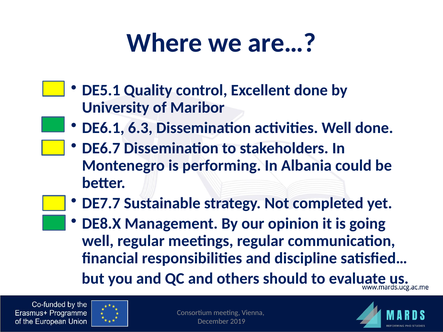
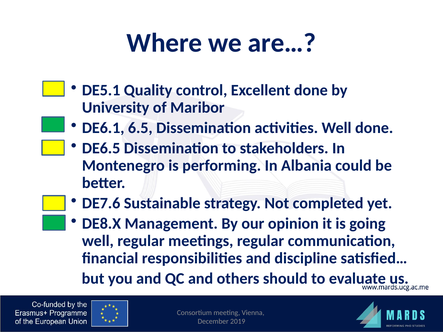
6.3: 6.3 -> 6.5 (140, 128)
DE6.7: DE6.7 -> DE6.5 (101, 148)
DE7.7: DE7.7 -> DE7.6 (101, 203)
